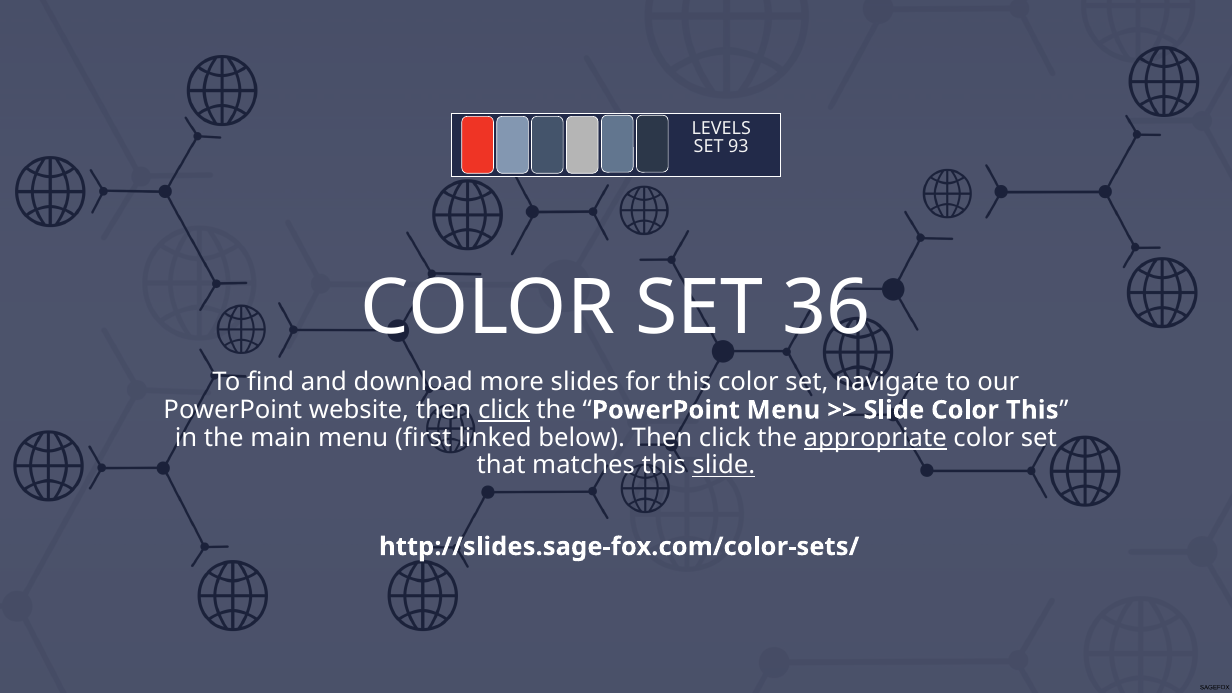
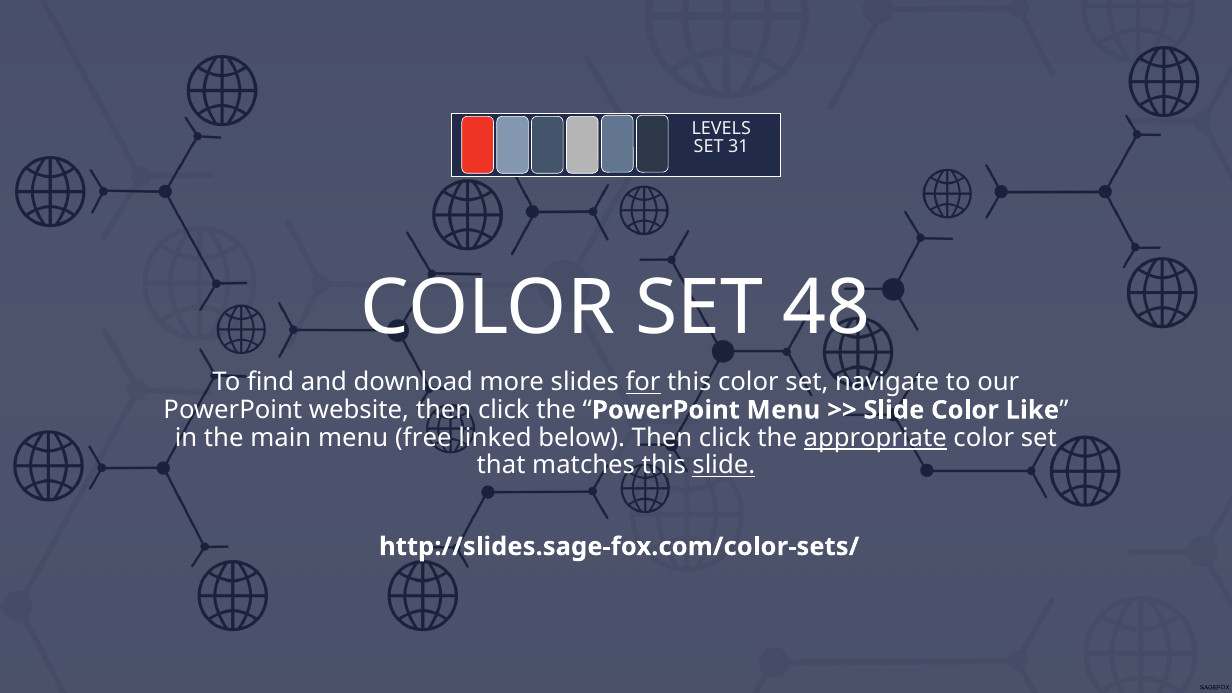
93: 93 -> 31 (738, 146)
36: 36 -> 48 (827, 308)
for underline: none -> present (643, 382)
click underline: present -> none (504, 410)
Color This: This -> Like (1032, 410)
first: first -> free (423, 438)
